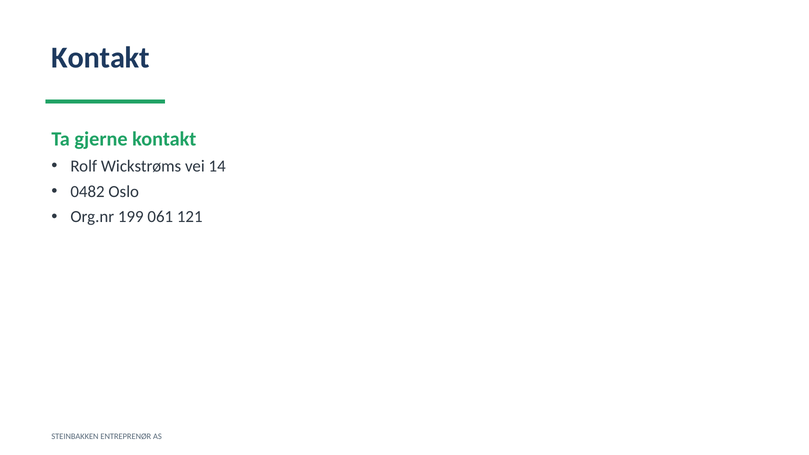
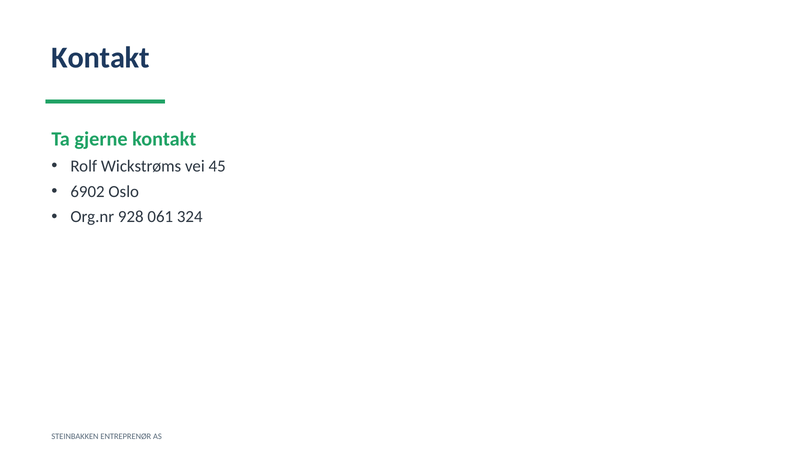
14: 14 -> 45 (217, 166)
0482: 0482 -> 6902 (88, 192)
199: 199 -> 928 (131, 217)
121: 121 -> 324 (190, 217)
